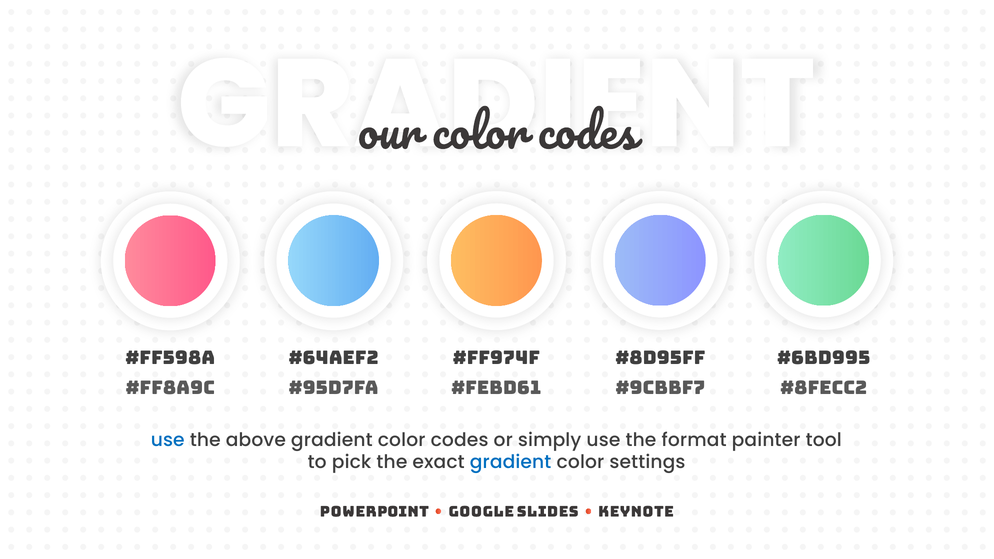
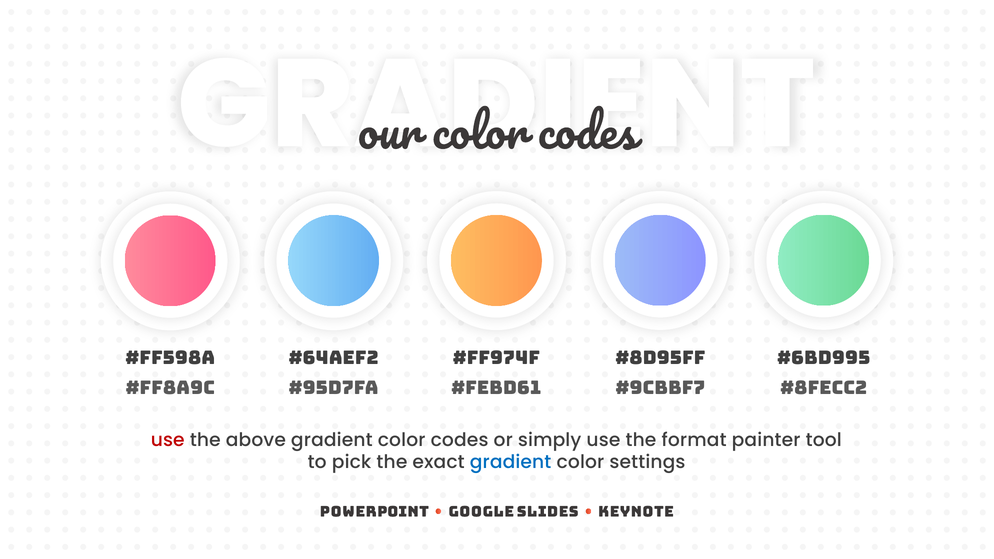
use colour: blue -> red (168, 440)
